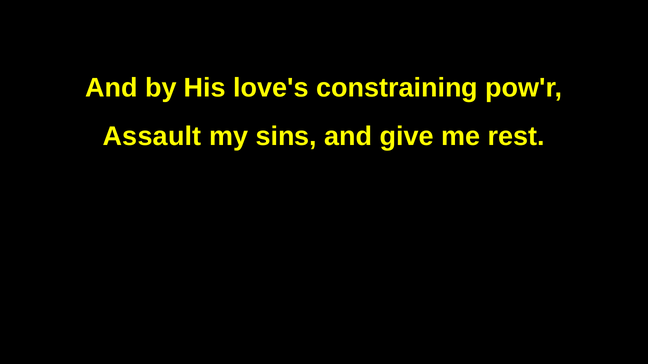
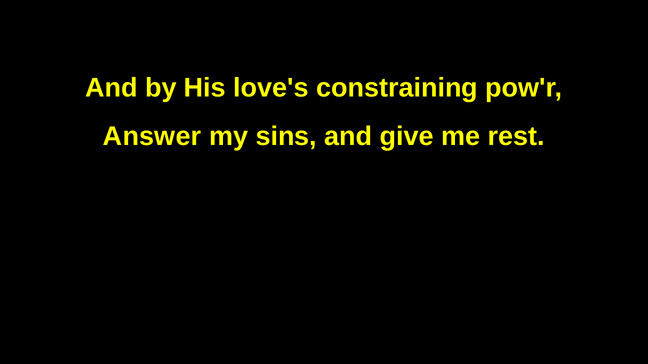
Assault: Assault -> Answer (152, 136)
